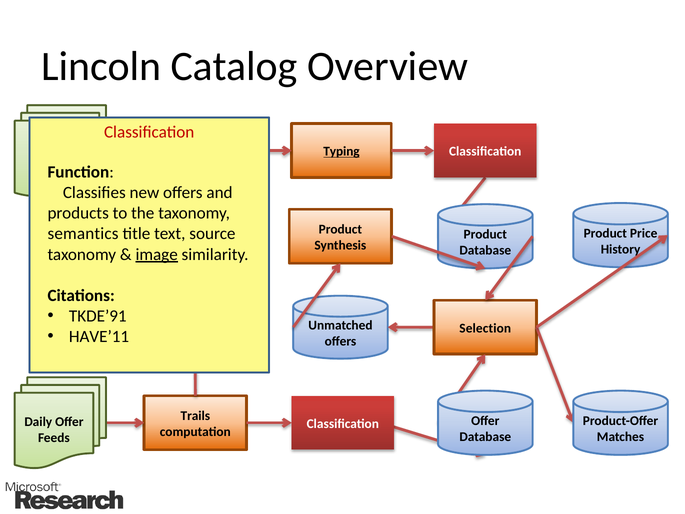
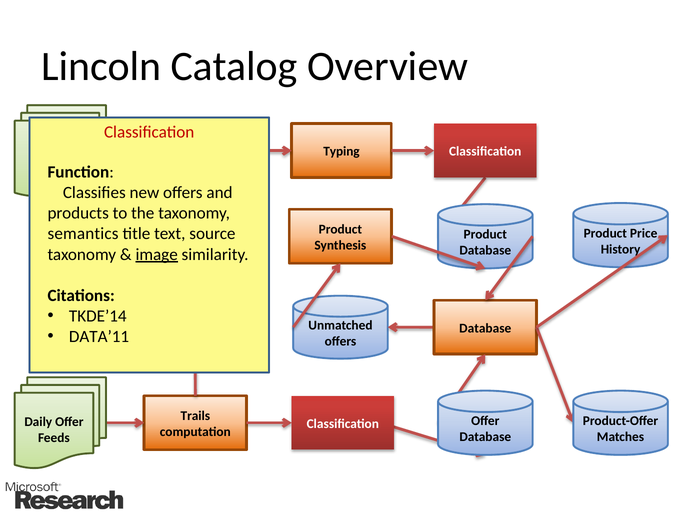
Typing underline: present -> none (341, 151)
TKDE’91: TKDE’91 -> TKDE’14 (98, 316)
Selection: Selection -> Database (485, 328)
HAVE’11: HAVE’11 -> DATA’11 (99, 336)
